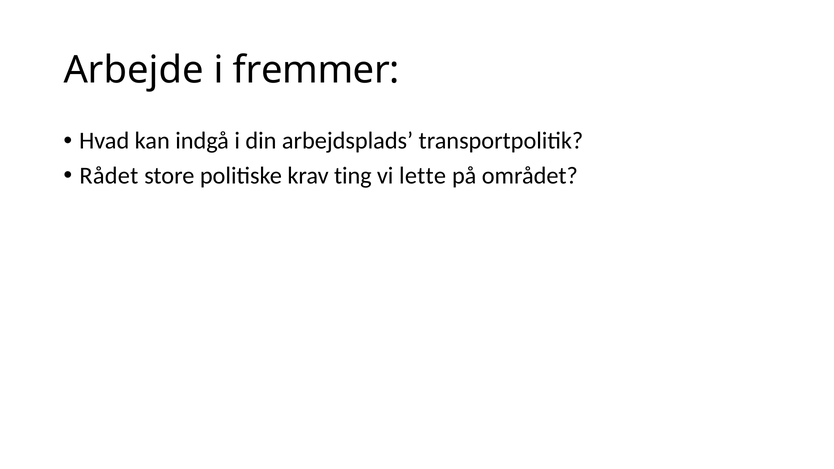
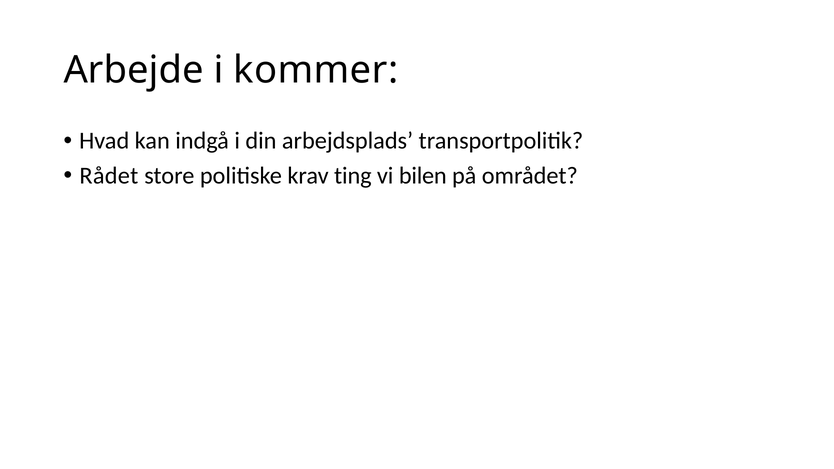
fremmer: fremmer -> kommer (316, 70)
lette: lette -> bilen (423, 176)
